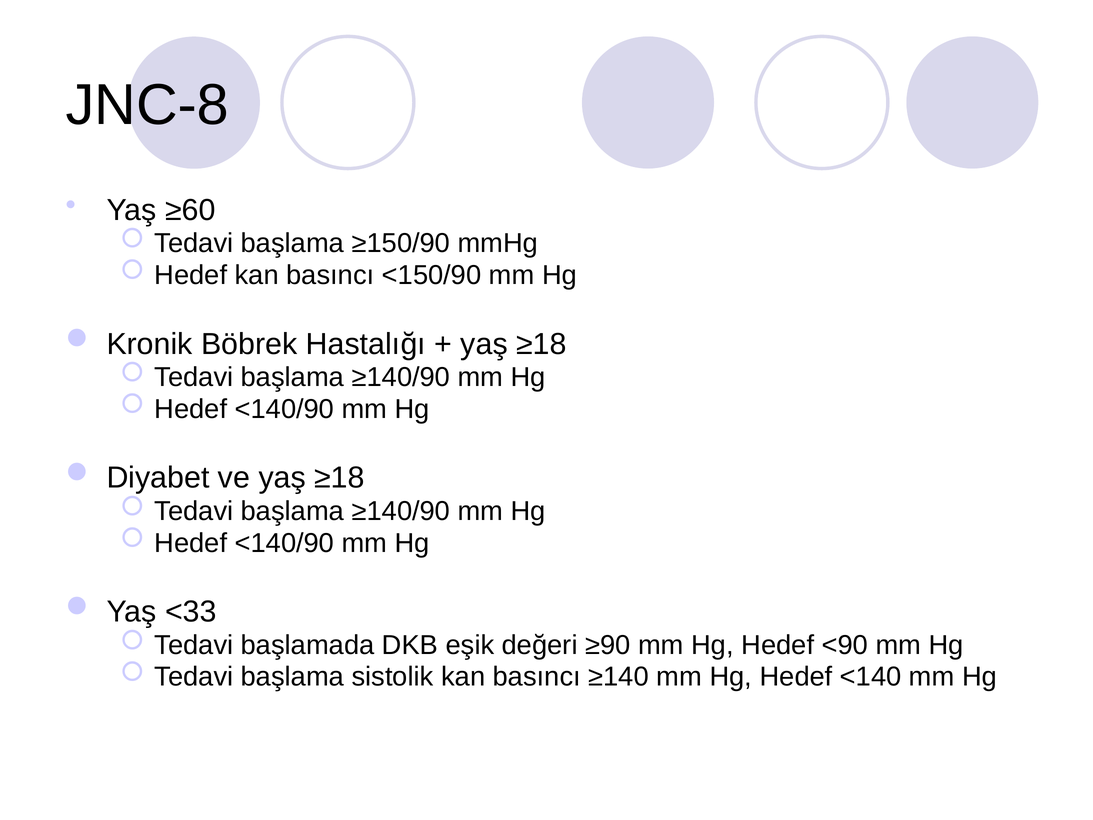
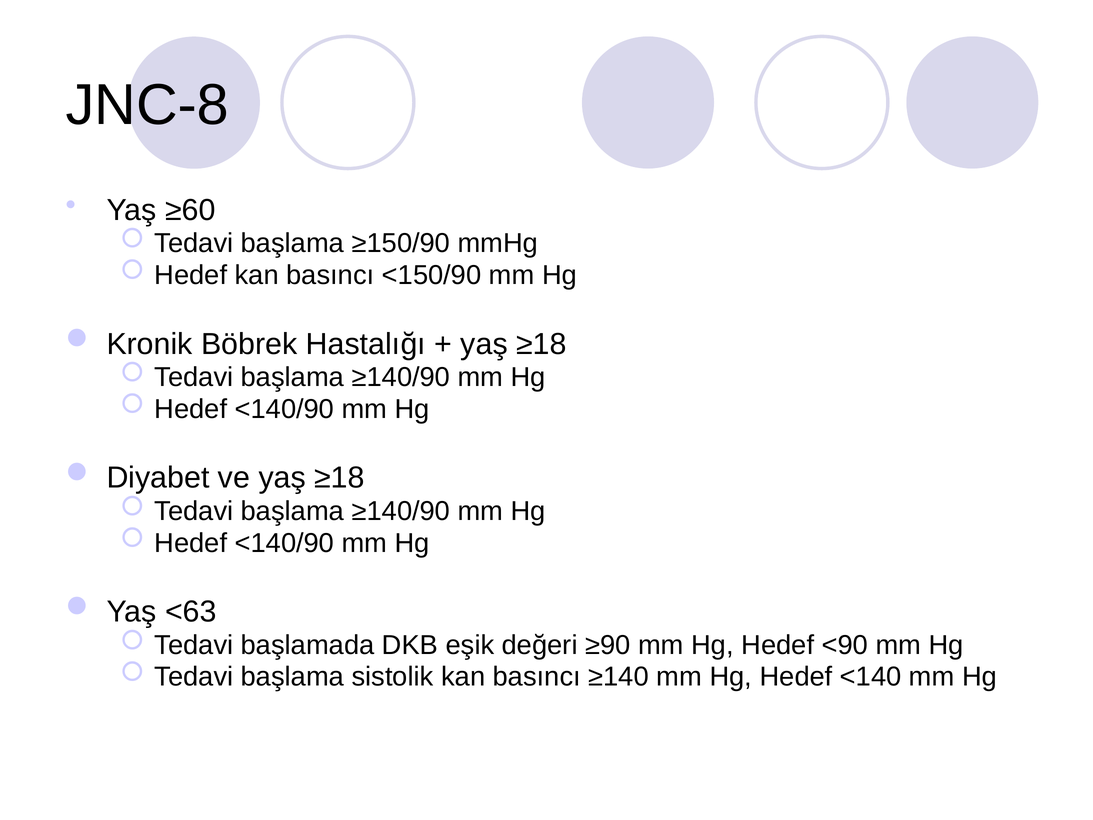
<33: <33 -> <63 (191, 612)
